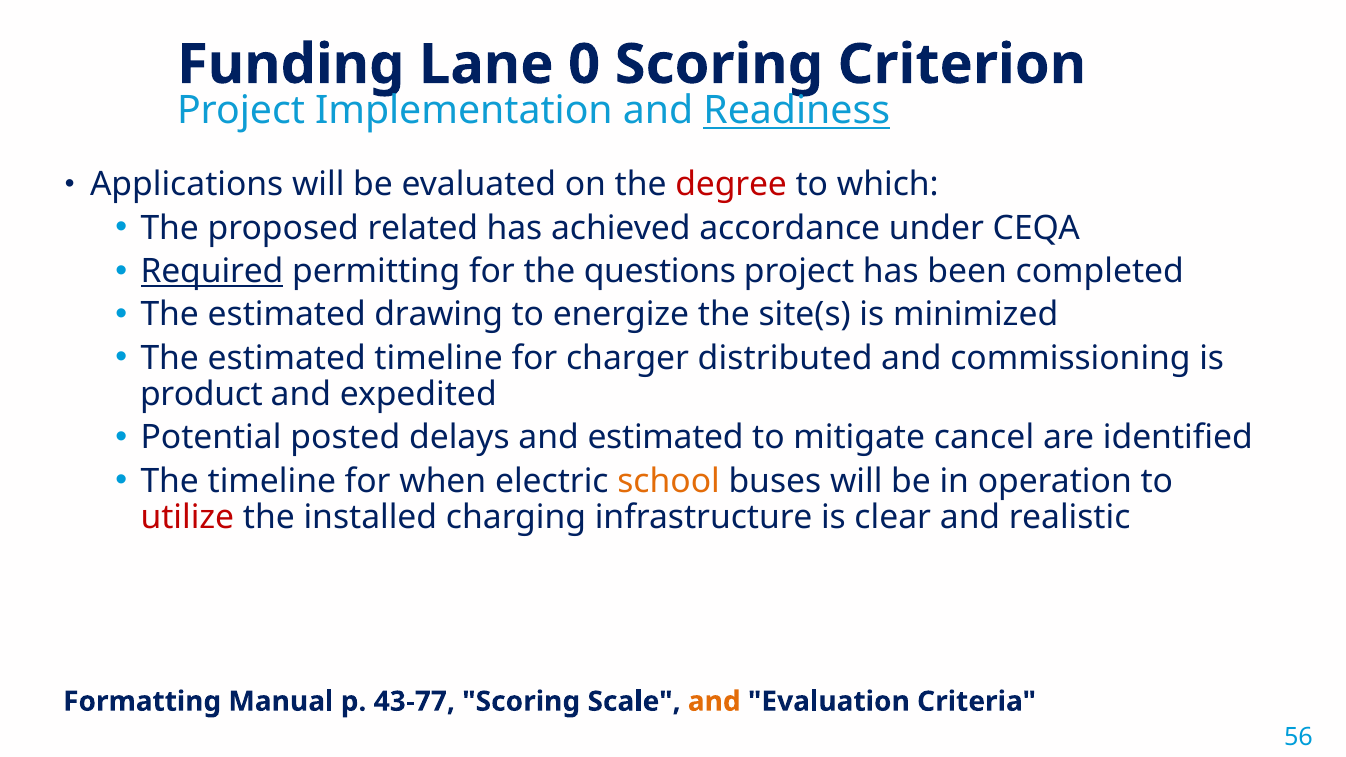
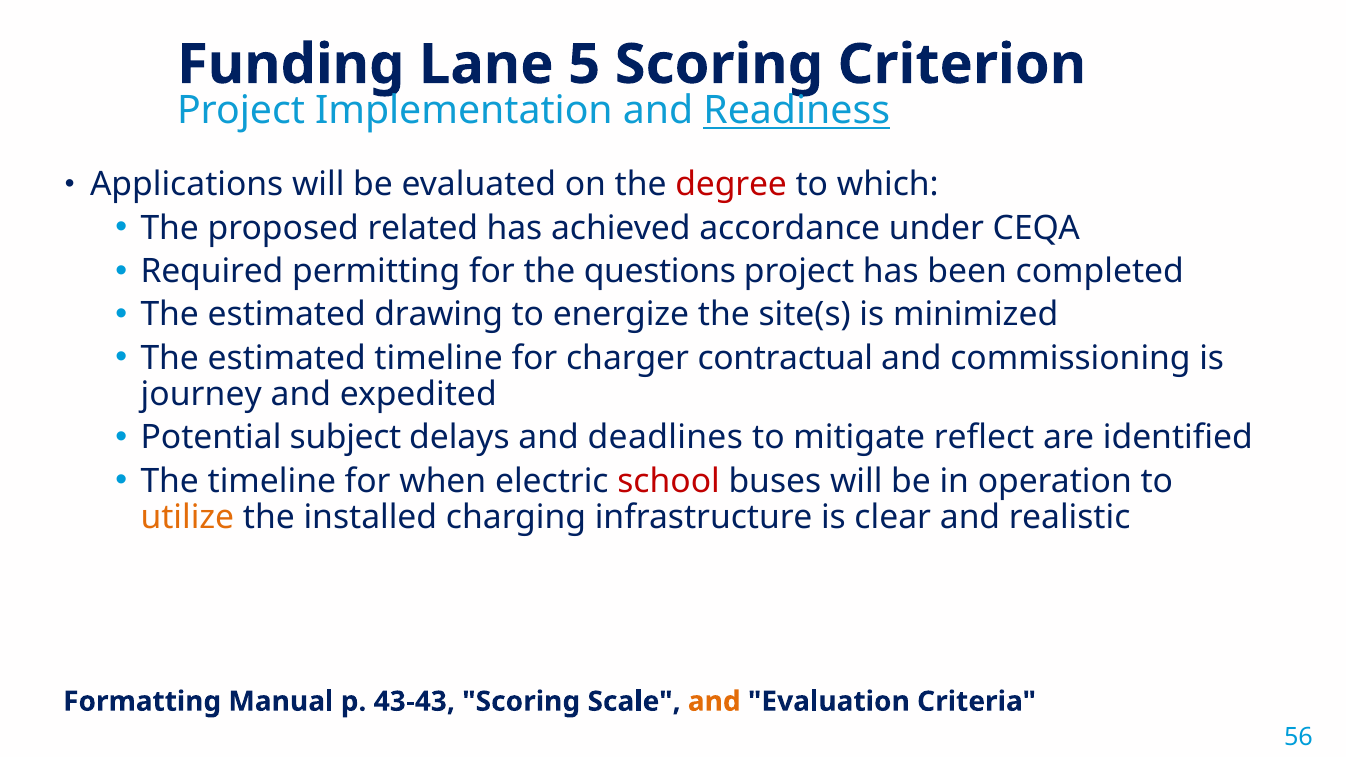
0: 0 -> 5 (584, 65)
Required underline: present -> none (212, 271)
distributed: distributed -> contractual (785, 358)
product: product -> journey (201, 394)
posted: posted -> subject (346, 438)
and estimated: estimated -> deadlines (665, 438)
cancel: cancel -> reflect (984, 438)
school colour: orange -> red (669, 481)
utilize colour: red -> orange (187, 517)
43-77: 43-77 -> 43-43 (414, 702)
